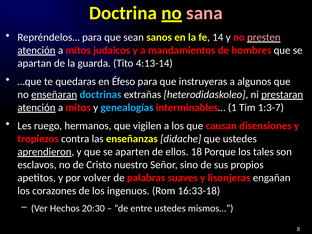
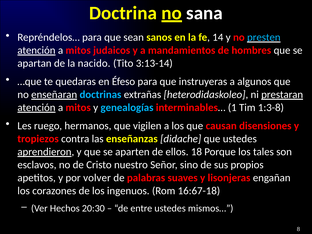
sana colour: pink -> white (205, 13)
presten colour: pink -> light blue (264, 37)
guarda: guarda -> nacido (94, 63)
4:13-14: 4:13-14 -> 3:13-14 (154, 63)
1:3-7: 1:3-7 -> 1:3-8 (271, 108)
16:33-18: 16:33-18 -> 16:67-18 (199, 191)
